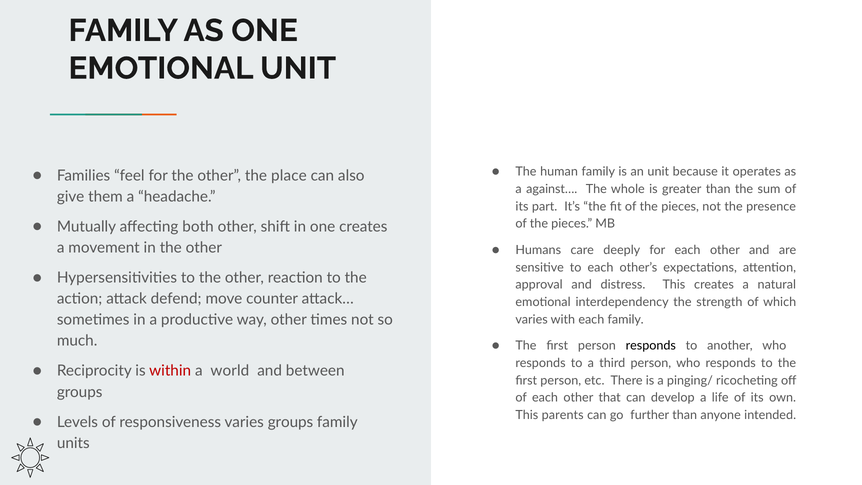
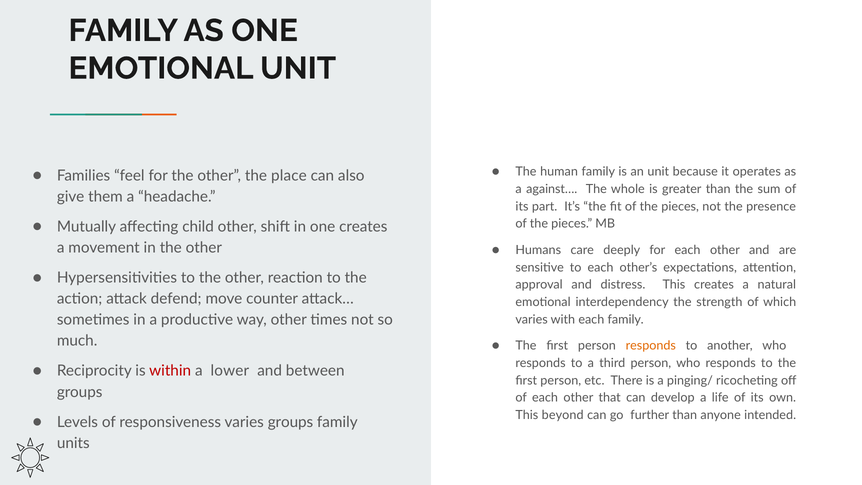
both: both -> child (198, 227)
responds colour: black -> orange (651, 346)
world: world -> lower (230, 371)
parents: parents -> beyond (563, 415)
